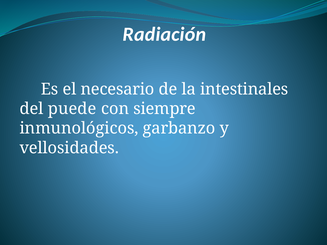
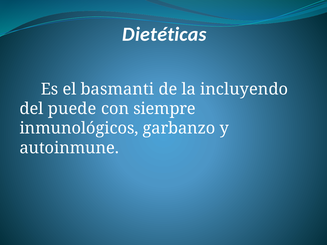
Radiación: Radiación -> Dietéticas (164, 34)
necesario: necesario -> basmanti (117, 89)
intestinales: intestinales -> incluyendo (244, 89)
vellosidades: vellosidades -> autoinmune (69, 148)
